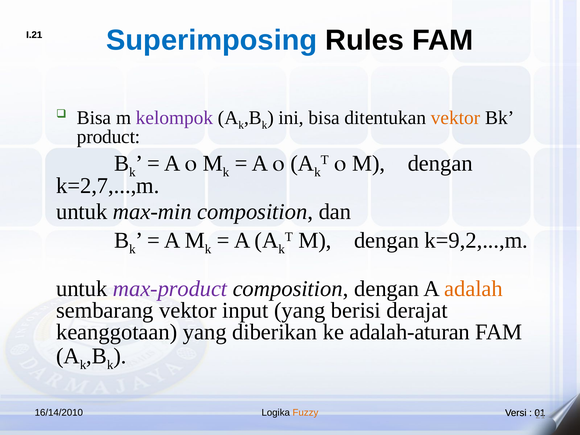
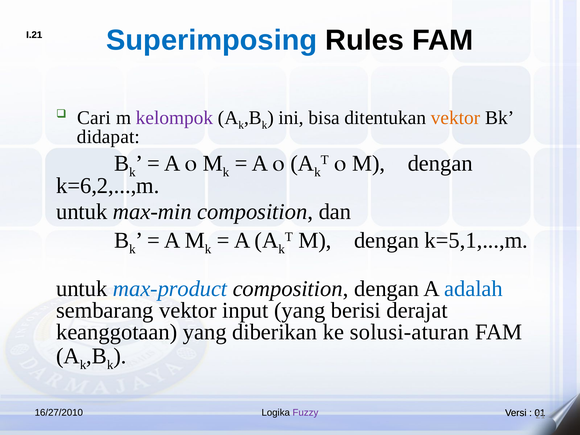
Bisa: Bisa -> Cari (94, 118)
product: product -> didapat (108, 137)
k=2,7,...,m: k=2,7,...,m -> k=6,2,...,m (108, 186)
k=9,2,...,m: k=9,2,...,m -> k=5,1,...,m (476, 240)
max-product colour: purple -> blue (170, 289)
adalah colour: orange -> blue (474, 289)
adalah-aturan: adalah-aturan -> solusi-aturan (409, 332)
16/14/2010: 16/14/2010 -> 16/27/2010 (59, 413)
Fuzzy colour: orange -> purple (305, 413)
